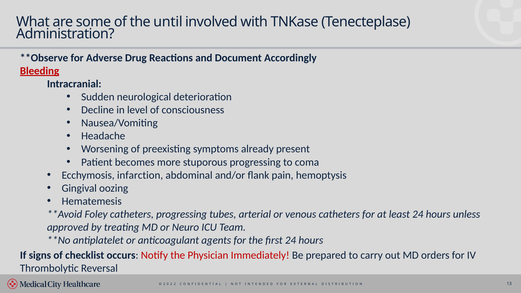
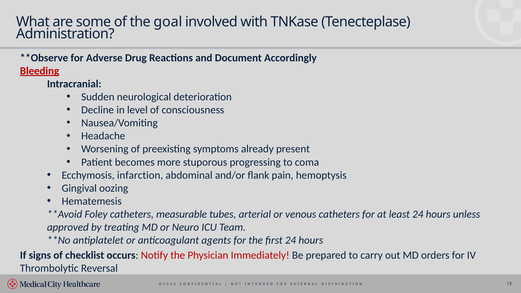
until: until -> goal (168, 22)
catheters progressing: progressing -> measurable (182, 214)
